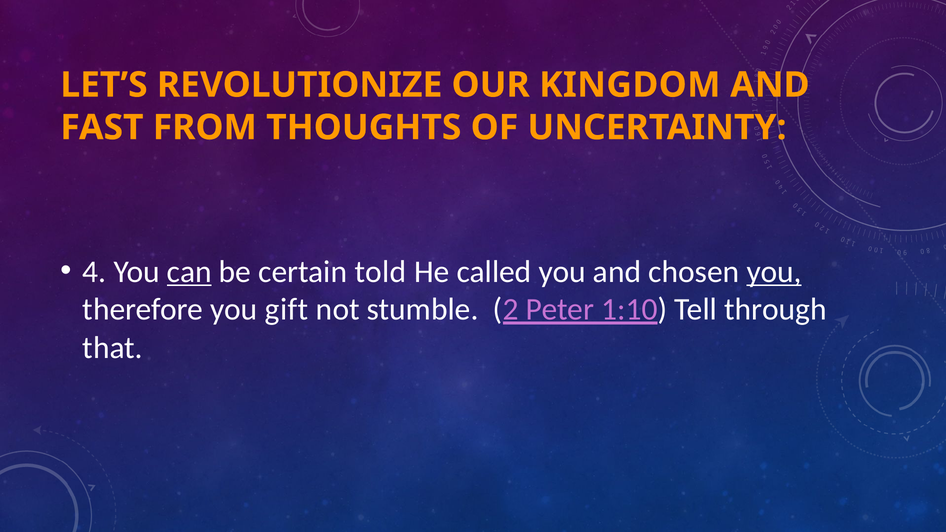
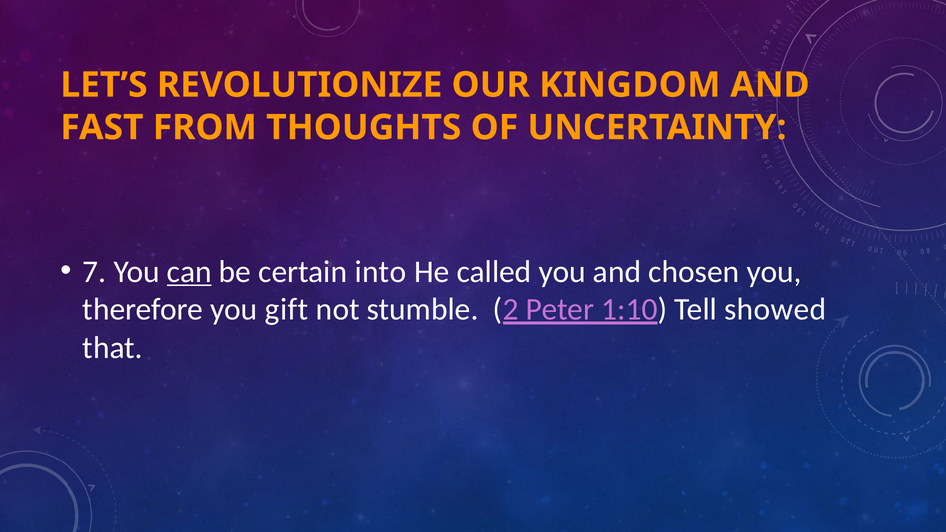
4: 4 -> 7 (94, 272)
told: told -> into (381, 272)
you underline: present -> none (774, 272)
through: through -> showed (775, 310)
